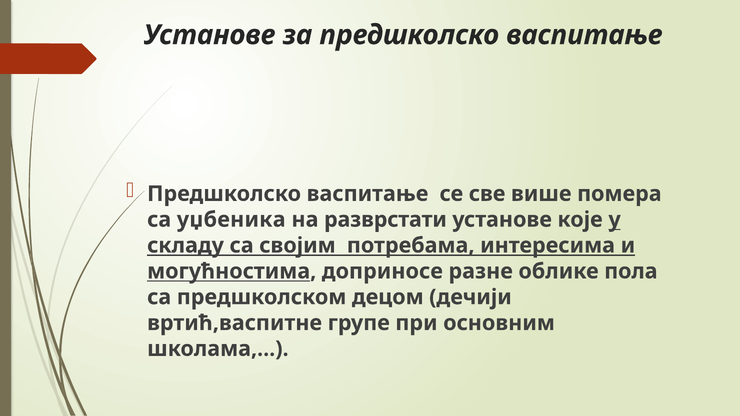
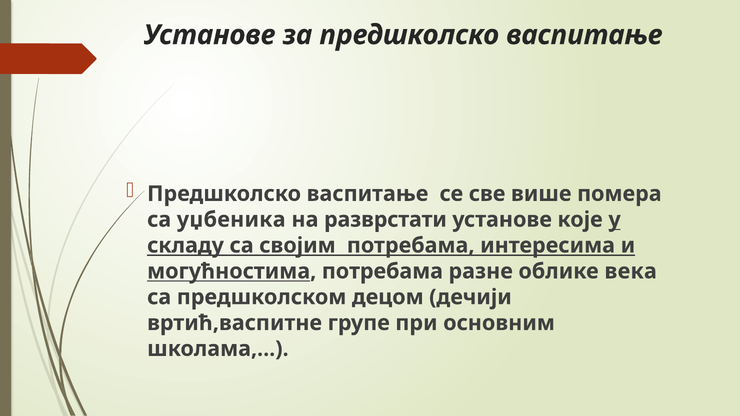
могућностима доприносе: доприносе -> потребама (382, 271)
пола: пола -> века (631, 271)
